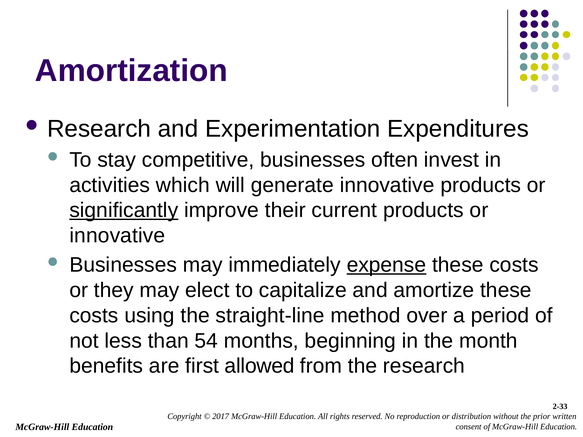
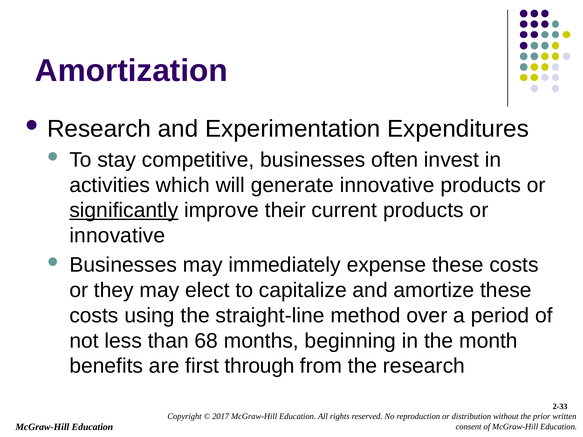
expense underline: present -> none (386, 265)
54: 54 -> 68 (206, 341)
allowed: allowed -> through (260, 366)
